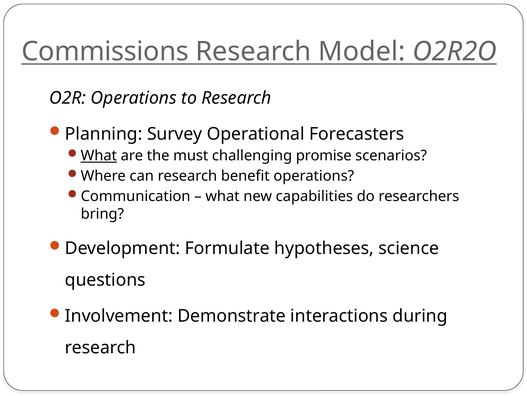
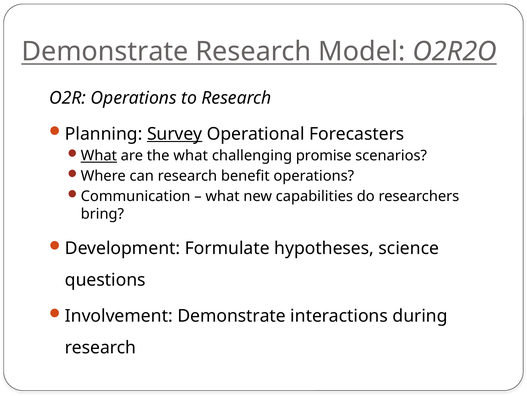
Commissions: Commissions -> Demonstrate (105, 51)
Survey underline: none -> present (175, 134)
the must: must -> what (191, 156)
